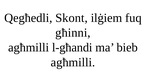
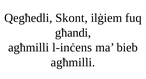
għinni: għinni -> għandi (73, 33)
l-għandi: l-għandi -> l-inċens (72, 47)
